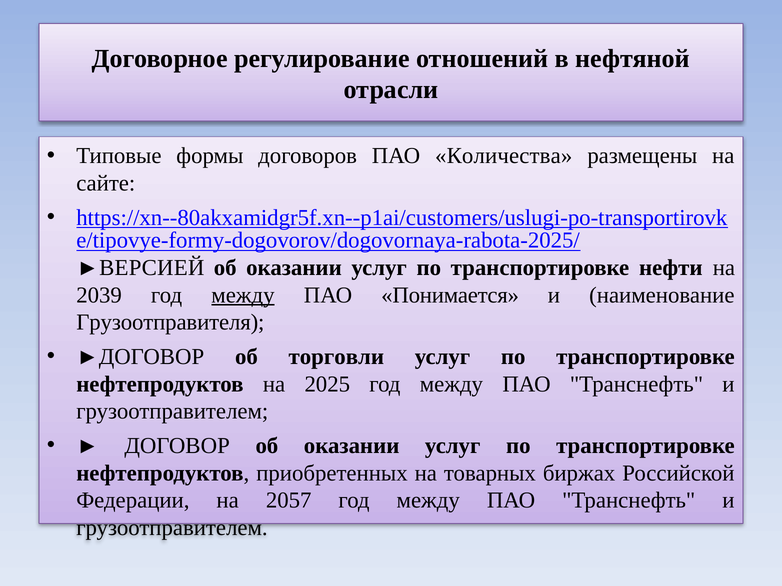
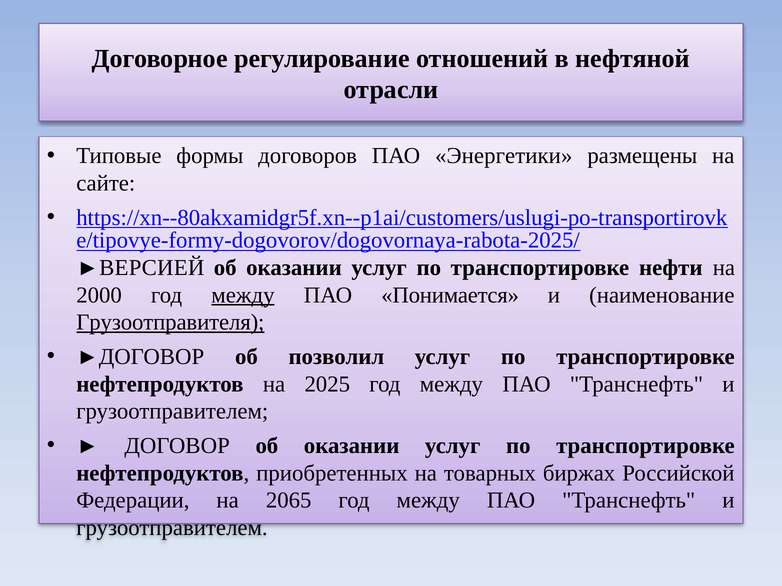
Количества: Количества -> Энергетики (504, 156)
2039: 2039 -> 2000 (99, 295)
Грузоотправителя underline: none -> present (170, 323)
торговли: торговли -> позволил (336, 357)
2057: 2057 -> 2065 (289, 501)
